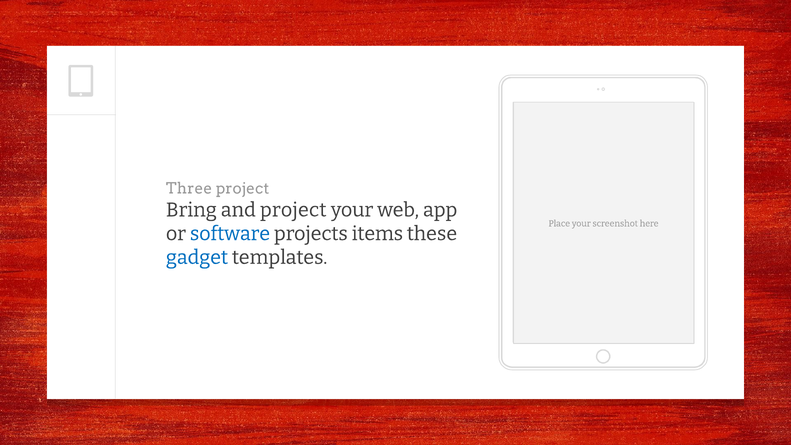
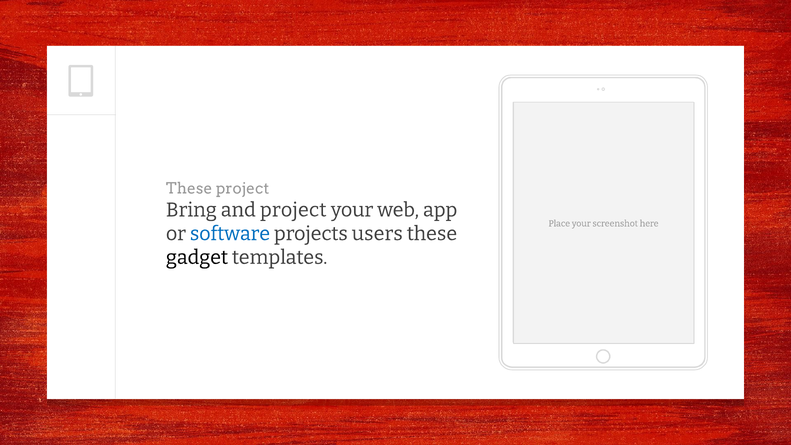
Three: Three -> These (189, 188)
items: items -> users (377, 234)
gadget colour: blue -> black (197, 257)
